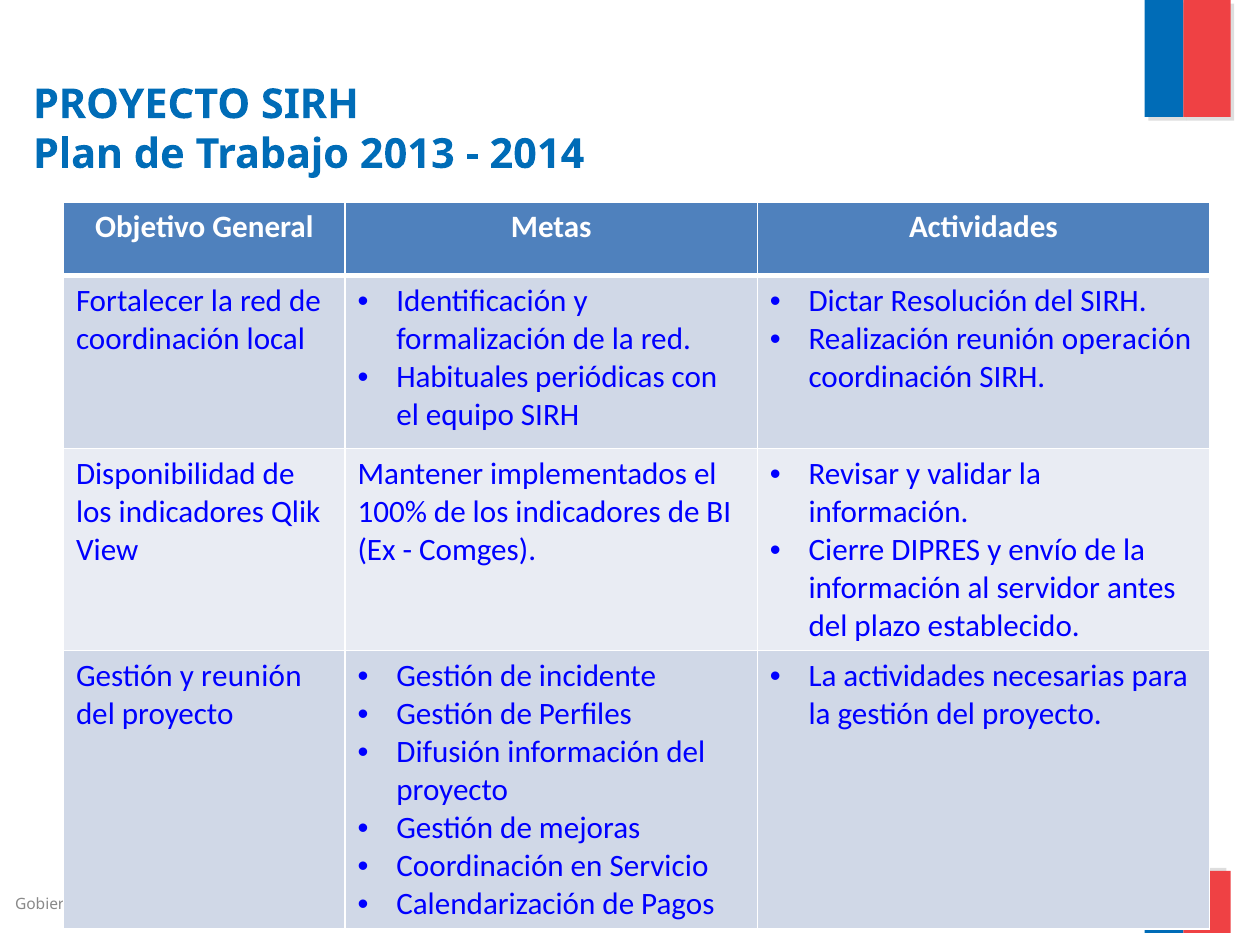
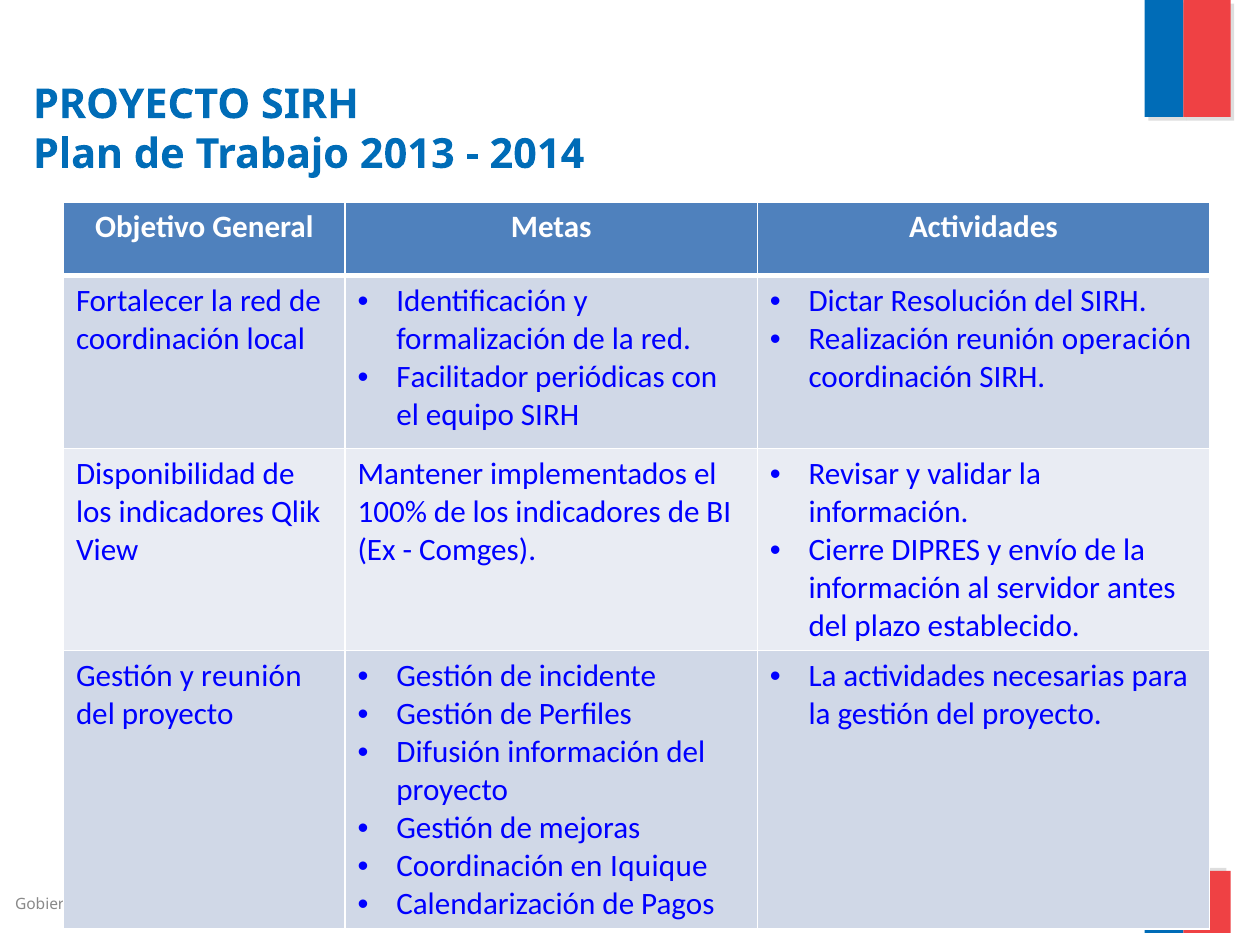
Habituales: Habituales -> Facilitador (462, 377)
en Servicio: Servicio -> Iquique (659, 866)
